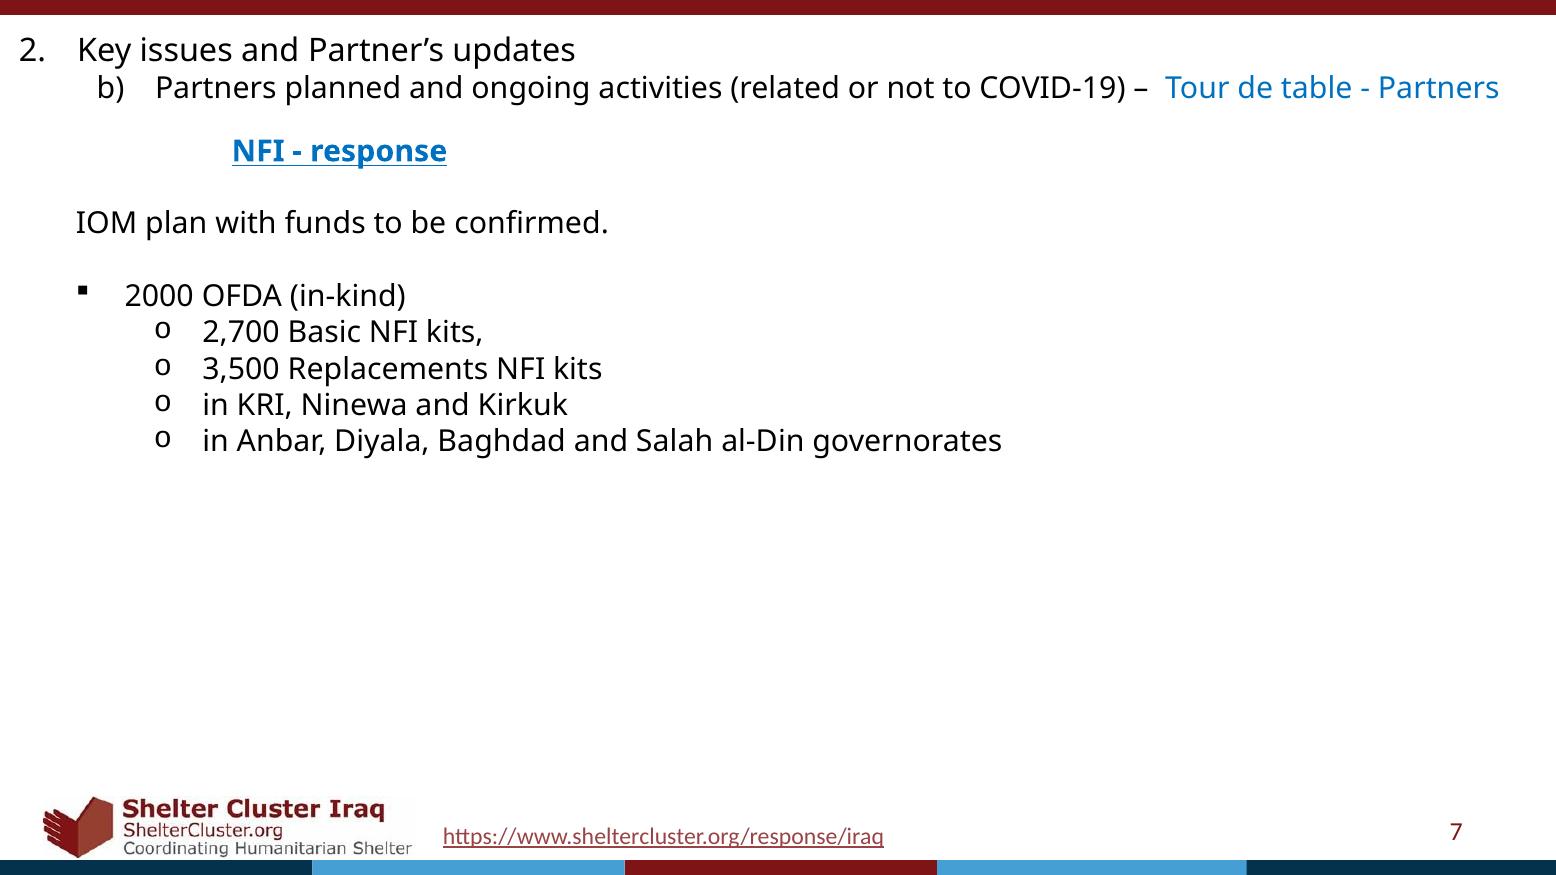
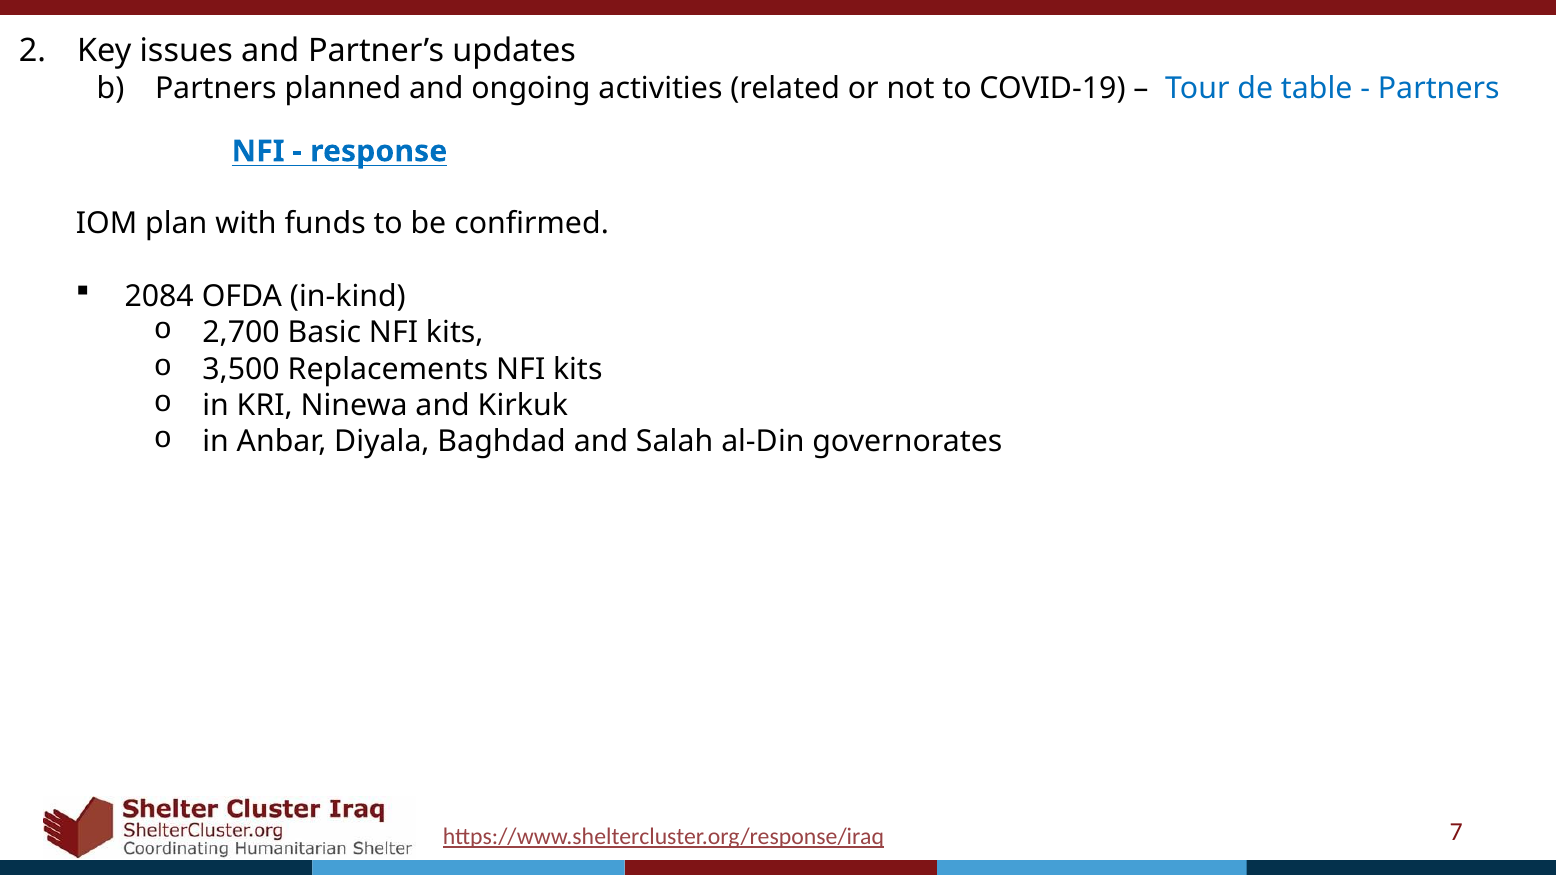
2000: 2000 -> 2084 (159, 297)
